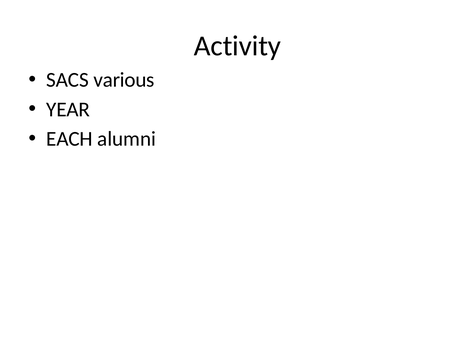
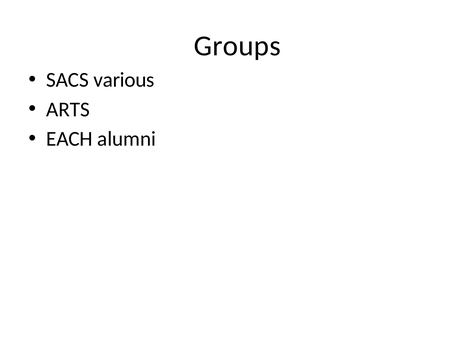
Activity: Activity -> Groups (237, 46)
YEAR: YEAR -> ARTS (68, 109)
